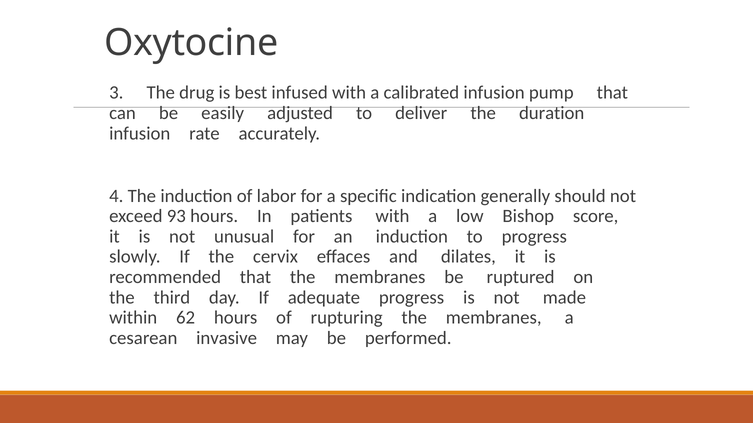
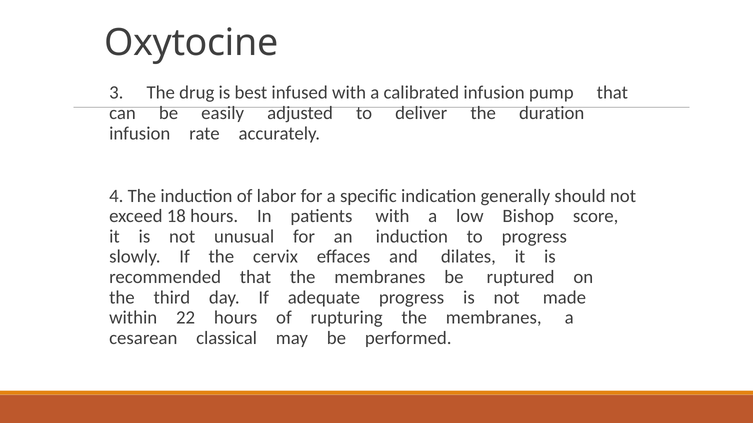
93: 93 -> 18 (176, 216)
62: 62 -> 22 (186, 318)
invasive: invasive -> classical (227, 338)
